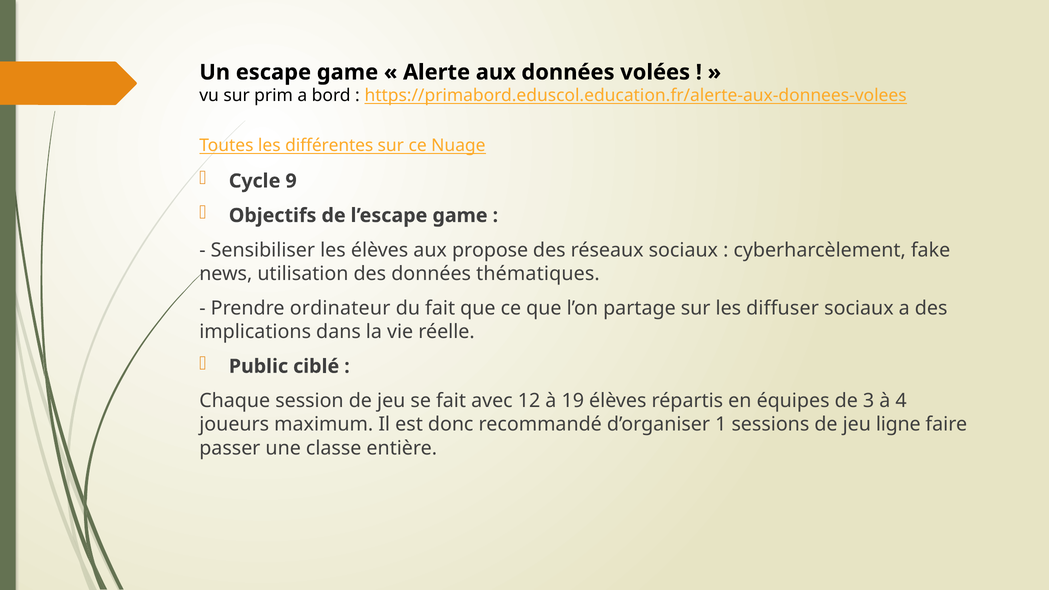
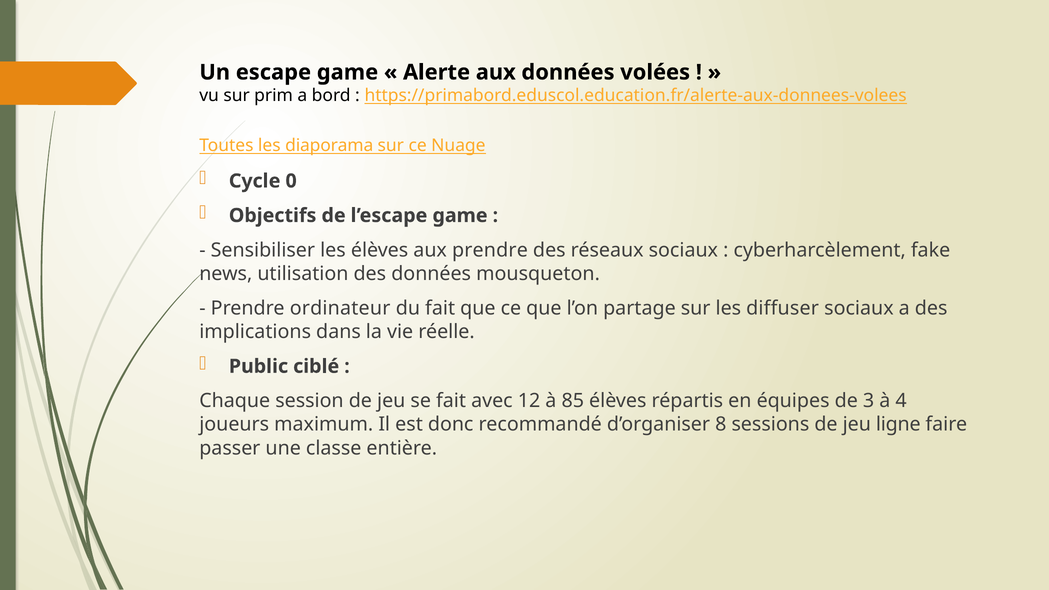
différentes: différentes -> diaporama (329, 146)
9: 9 -> 0 (291, 181)
aux propose: propose -> prendre (490, 250)
thématiques: thématiques -> mousqueton (538, 274)
19: 19 -> 85 (573, 401)
1: 1 -> 8 (721, 425)
